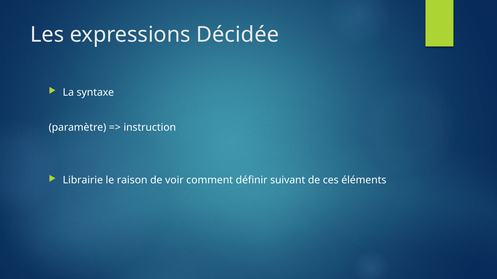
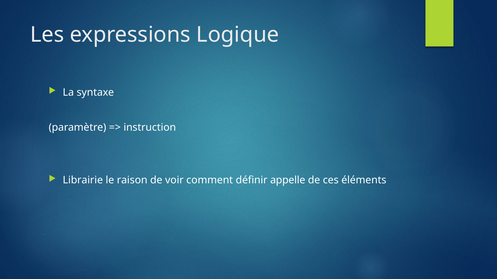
Décidée: Décidée -> Logique (238, 35)
suivant: suivant -> appelle (288, 181)
